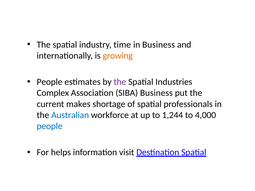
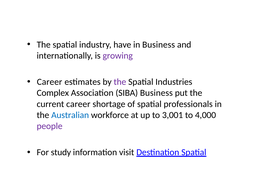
time: time -> have (122, 45)
growing colour: orange -> purple (118, 56)
People: People -> Career (50, 82)
current makes: makes -> career (78, 104)
1,244: 1,244 -> 3,001 (173, 115)
people colour: blue -> purple (50, 126)
helps: helps -> study (61, 153)
